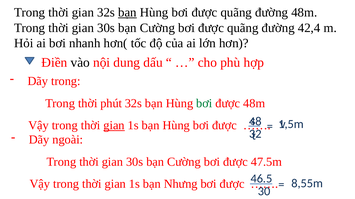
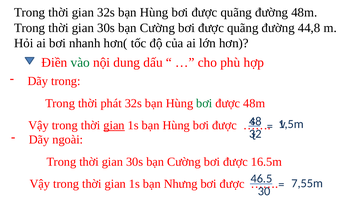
bạn underline: present -> none (127, 13)
42,4: 42,4 -> 44,8 (309, 28)
vào colour: black -> green (80, 63)
phút: phút -> phát (111, 104)
47.5m: 47.5m -> 16.5m (266, 162)
8,55m: 8,55m -> 7,55m (307, 184)
